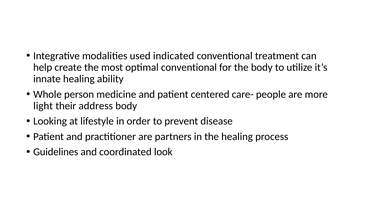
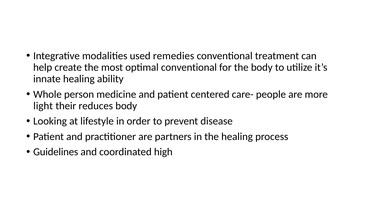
indicated: indicated -> remedies (174, 56)
address: address -> reduces (96, 106)
look: look -> high (163, 152)
